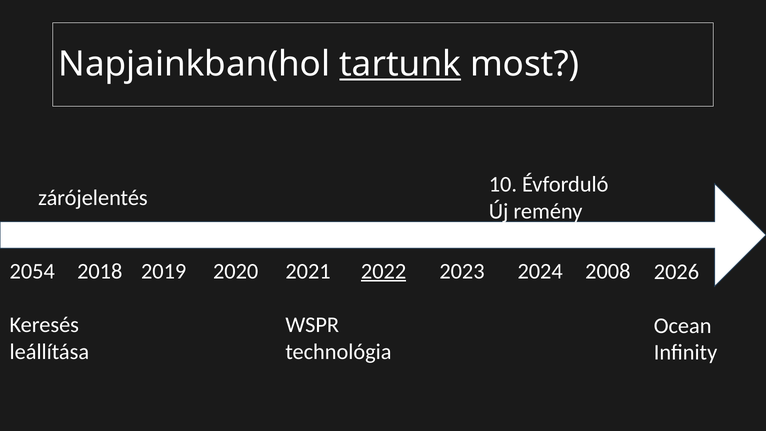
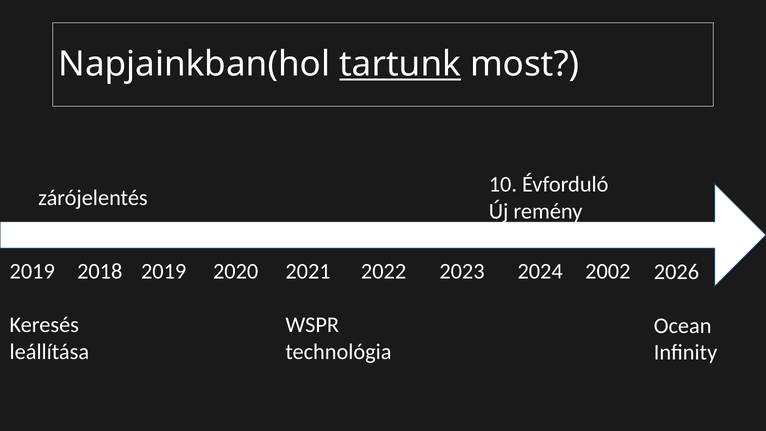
2054: 2054 -> 2019 (32, 271)
2022 underline: present -> none (384, 271)
2008: 2008 -> 2002 (608, 271)
